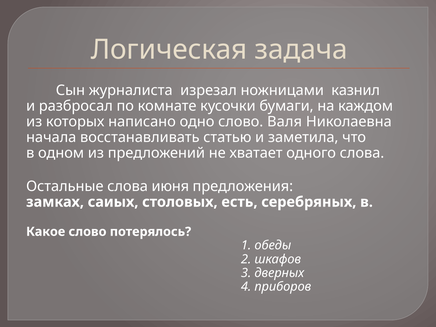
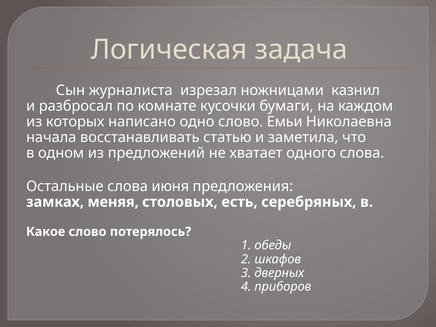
Валя: Валя -> Емьи (285, 122)
саиых: саиых -> меняя (113, 202)
